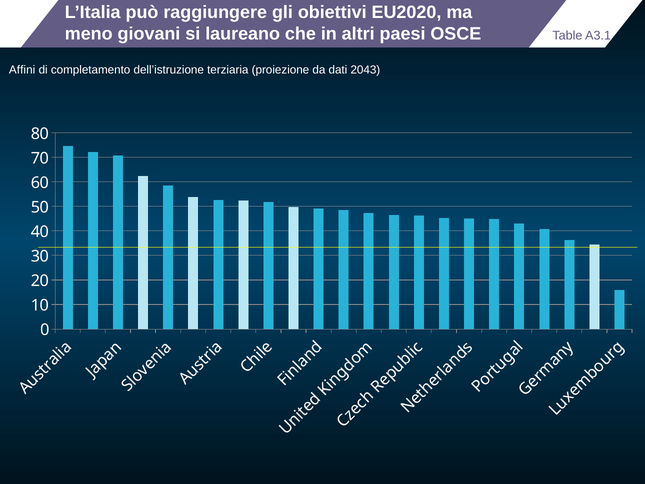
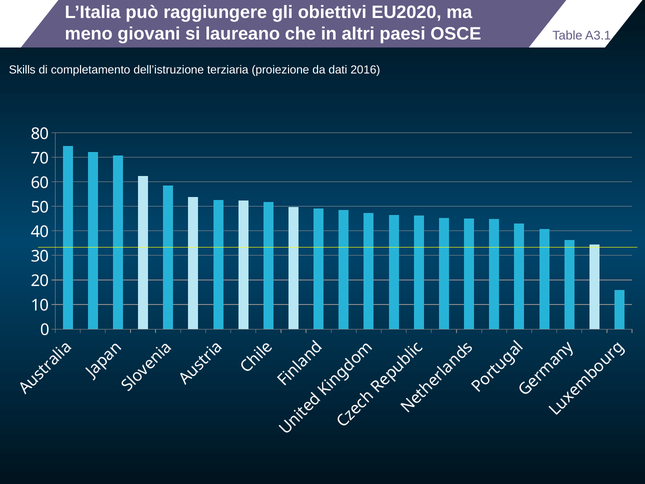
Affini: Affini -> Skills (22, 70)
2043: 2043 -> 2016 (365, 70)
